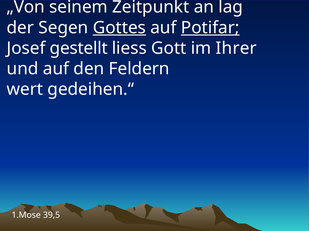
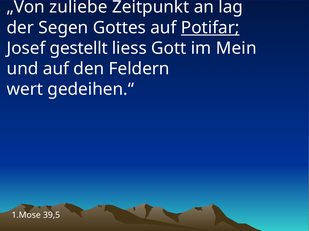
seinem: seinem -> zuliebe (78, 7)
Gottes underline: present -> none (119, 28)
Ihrer: Ihrer -> Mein (236, 48)
